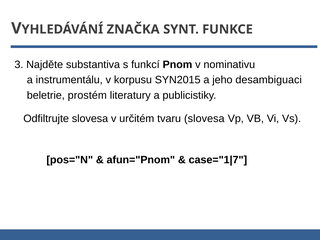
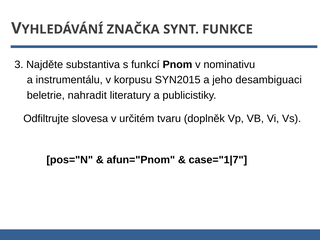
prostém: prostém -> nahradit (87, 95)
tvaru slovesa: slovesa -> doplněk (204, 119)
